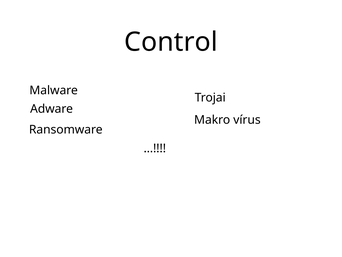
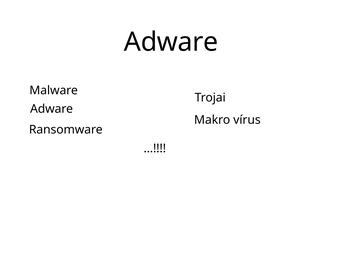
Control: Control -> Adware (171, 42)
